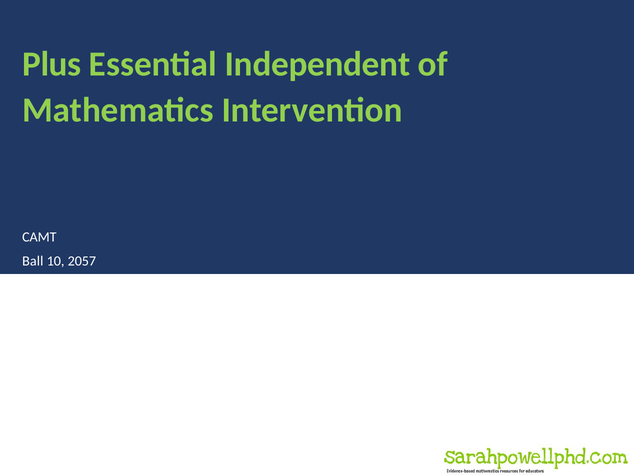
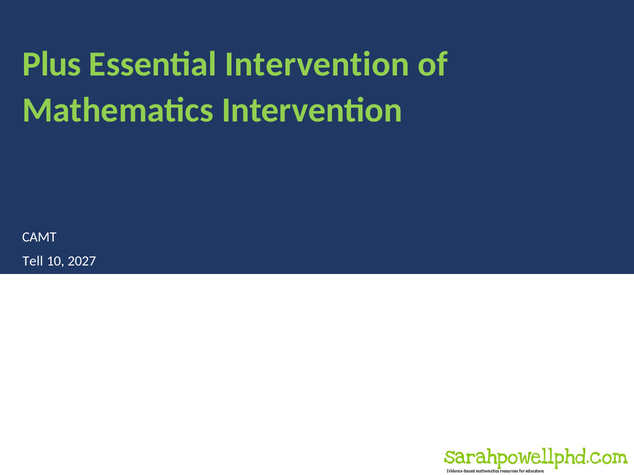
Essential Independent: Independent -> Intervention (317, 64)
Ball: Ball -> Tell (33, 261)
2057: 2057 -> 2027 (82, 261)
